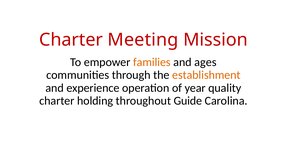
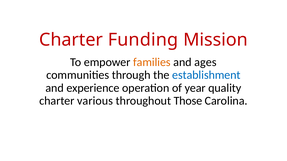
Meeting: Meeting -> Funding (143, 40)
establishment colour: orange -> blue (206, 75)
holding: holding -> various (95, 101)
Guide: Guide -> Those (188, 101)
